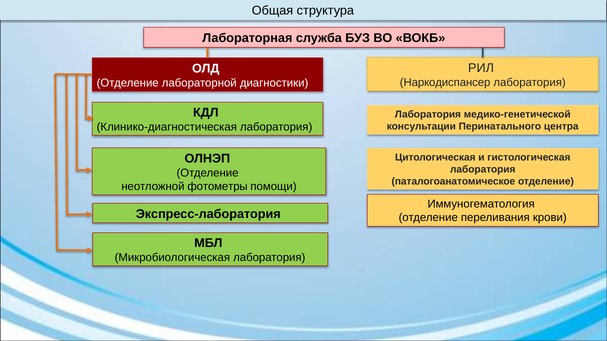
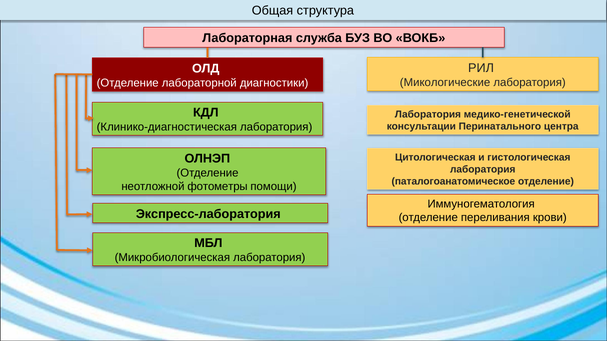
Наркодиспансер: Наркодиспансер -> Микологические (445, 82)
